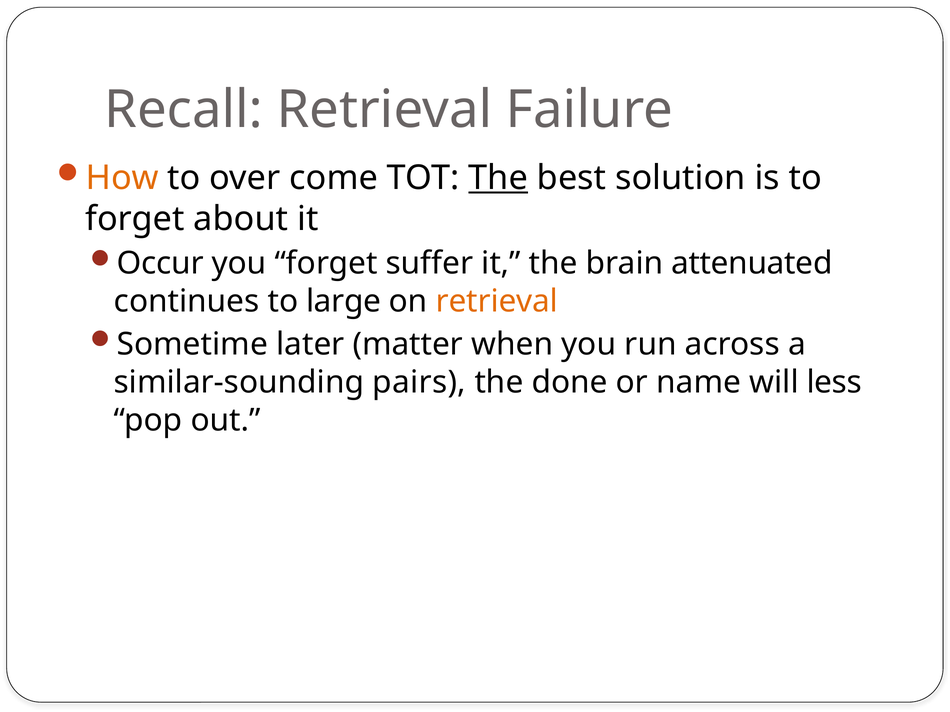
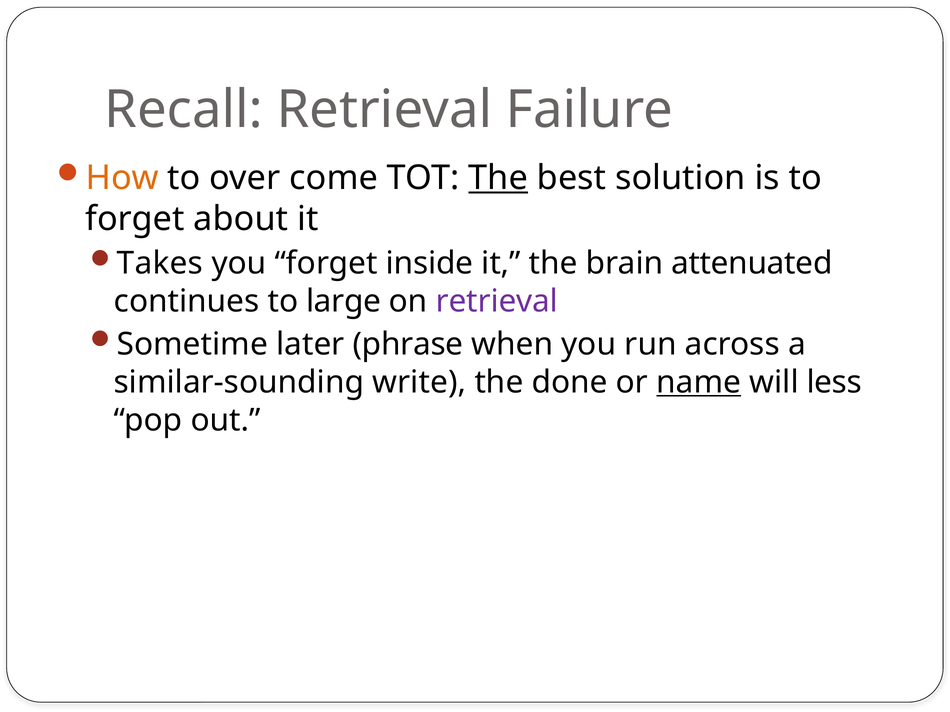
Occur: Occur -> Takes (160, 264)
suffer: suffer -> inside (429, 264)
retrieval colour: orange -> purple (497, 302)
matter: matter -> phrase (408, 344)
pairs: pairs -> write (419, 382)
name underline: none -> present (699, 382)
